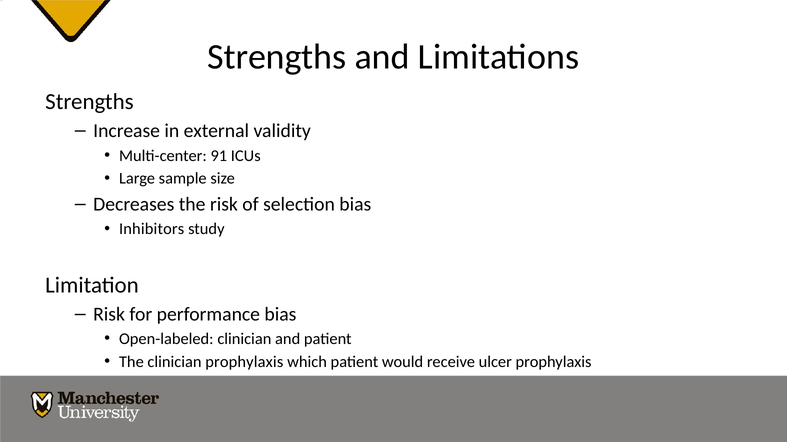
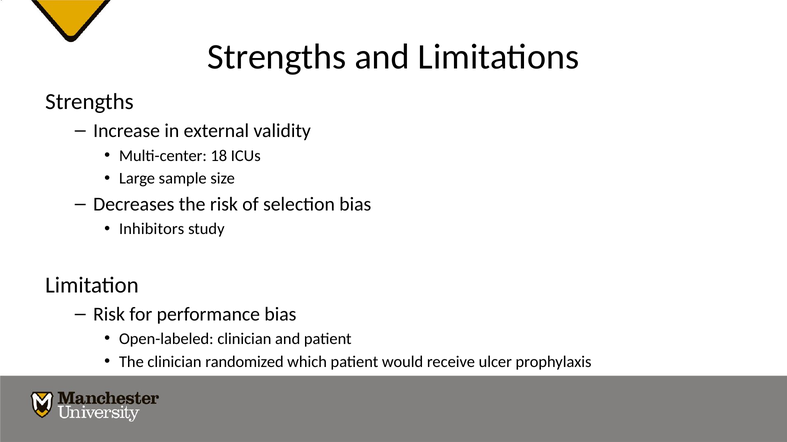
91: 91 -> 18 (219, 156)
clinician prophylaxis: prophylaxis -> randomized (244, 363)
